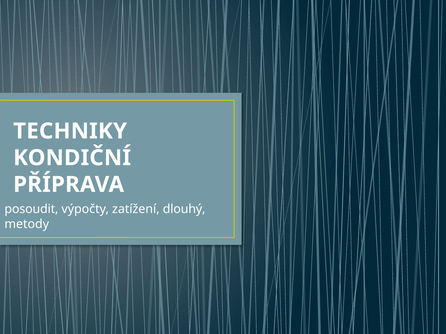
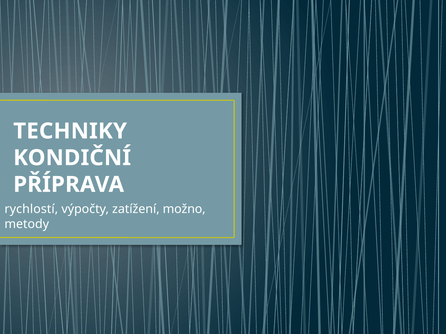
posoudit: posoudit -> rychlostí (31, 209)
dlouhý: dlouhý -> možno (184, 209)
